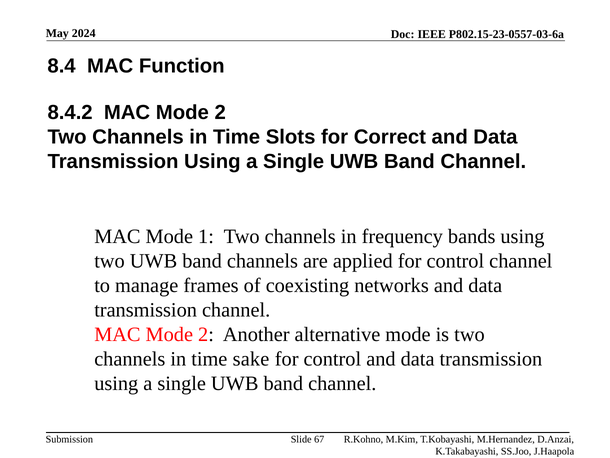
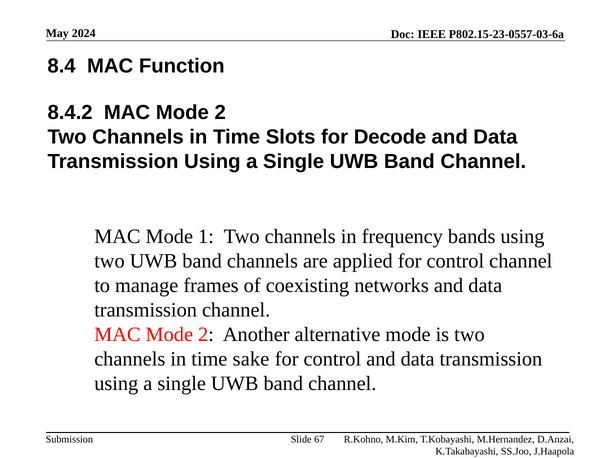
Correct: Correct -> Decode (390, 137)
